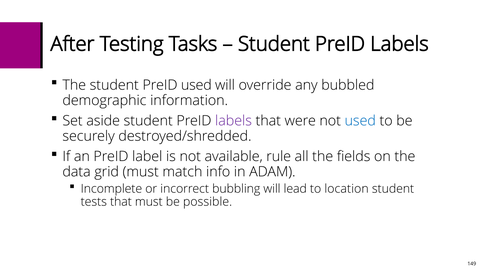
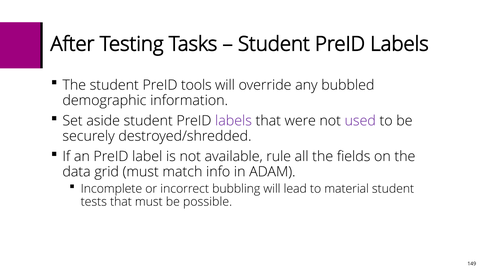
PreID used: used -> tools (196, 85)
used colour: blue -> purple (360, 121)
location: location -> material (347, 189)
